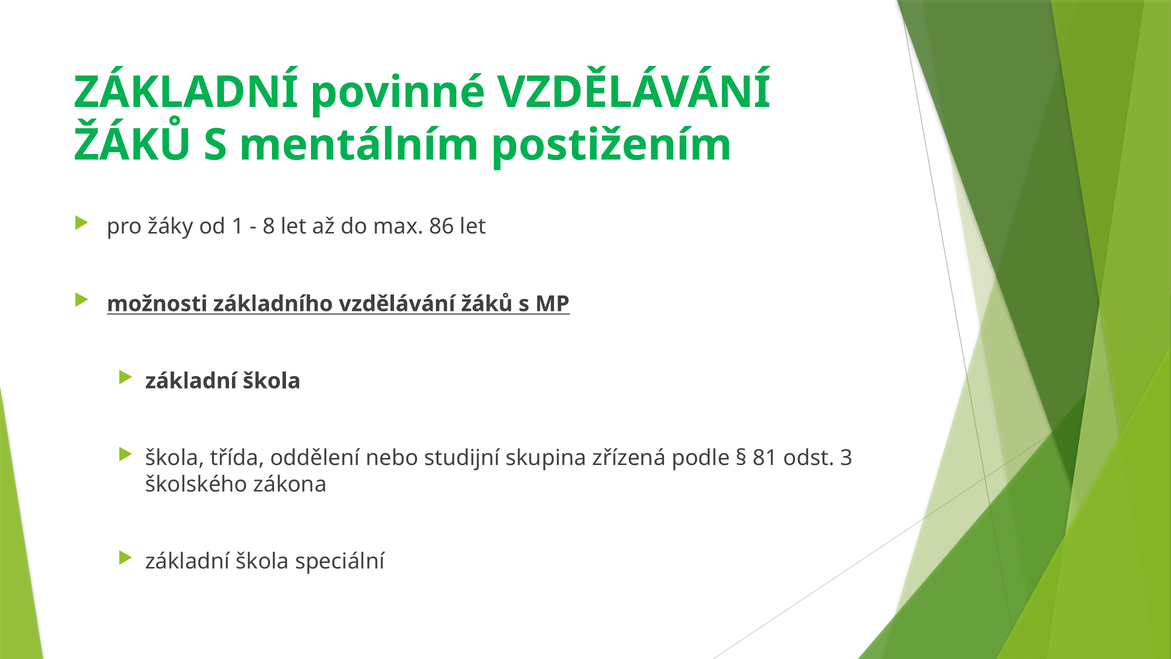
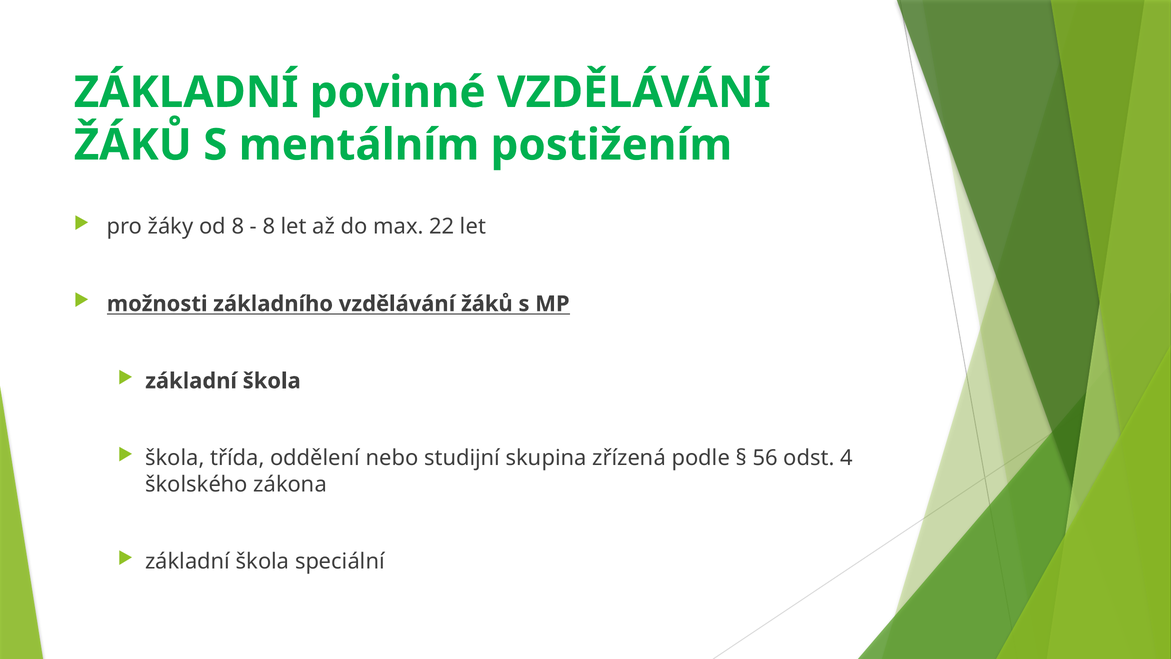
od 1: 1 -> 8 (238, 227)
86: 86 -> 22 (442, 227)
81: 81 -> 56 (765, 458)
3: 3 -> 4 (846, 458)
